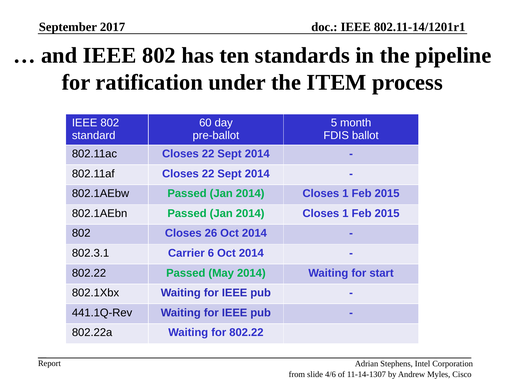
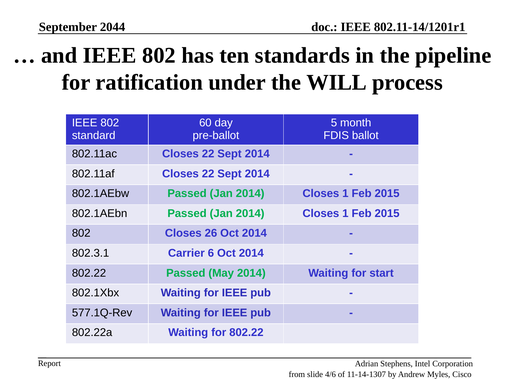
2017: 2017 -> 2044 (113, 27)
ITEM: ITEM -> WILL (337, 82)
441.1Q-Rev: 441.1Q-Rev -> 577.1Q-Rev (102, 312)
